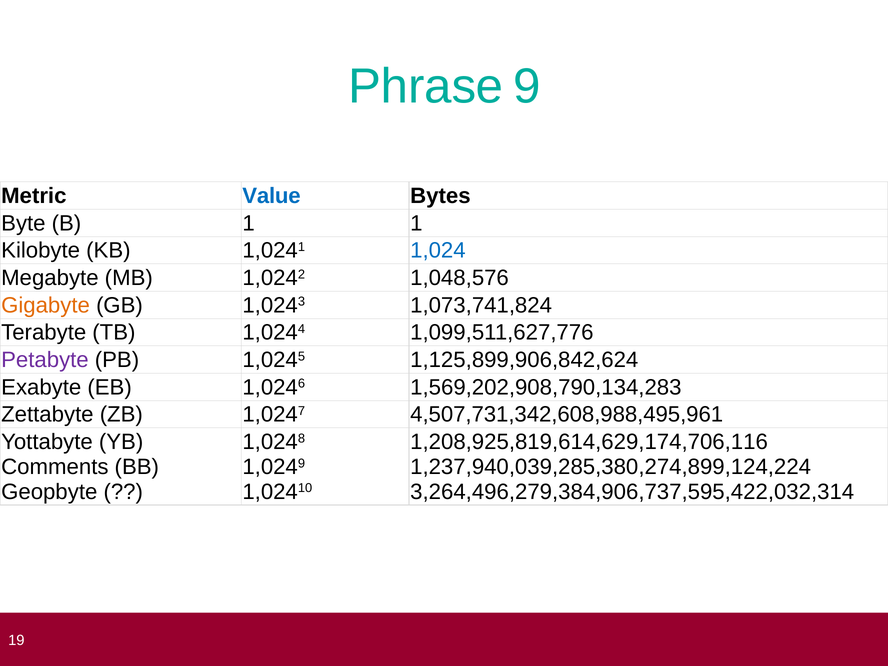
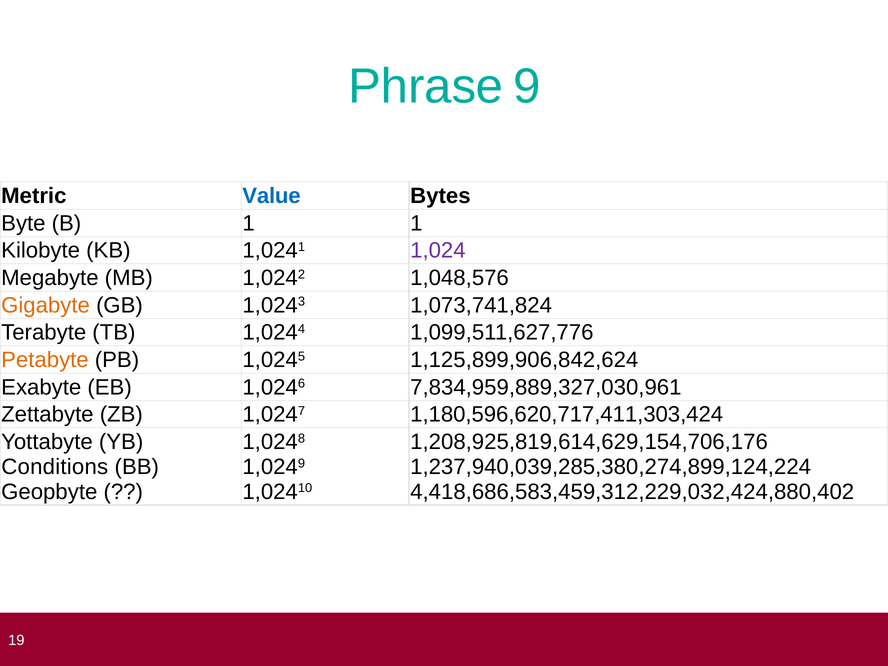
1,024 colour: blue -> purple (438, 251)
Petabyte colour: purple -> orange (45, 360)
1,569,202,908,790,134,283: 1,569,202,908,790,134,283 -> 7,834,959,889,327,030,961 (546, 387)
4,507,731,342,608,988,495,961: 4,507,731,342,608,988,495,961 -> 1,180,596,620,717,411,303,424 (567, 415)
1,208,925,819,614,629,174,706,116: 1,208,925,819,614,629,174,706,116 -> 1,208,925,819,614,629,154,706,176 (589, 442)
Comments: Comments -> Conditions (55, 467)
3,264,496,279,384,906,737,595,422,032,314: 3,264,496,279,384,906,737,595,422,032,314 -> 4,418,686,583,459,312,229,032,424,880,402 (632, 492)
